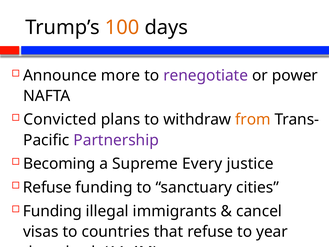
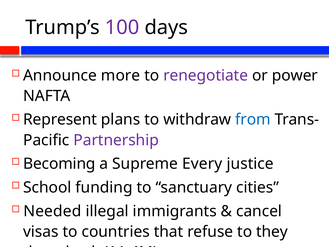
100 colour: orange -> purple (122, 27)
Convicted: Convicted -> Represent (60, 119)
from colour: orange -> blue (253, 119)
Refuse: Refuse -> School (47, 187)
Funding: Funding -> Needed (52, 211)
year: year -> they (272, 232)
